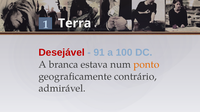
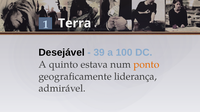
Desejável colour: red -> black (62, 53)
91: 91 -> 39 (99, 53)
branca: branca -> quinto (64, 65)
contrário: contrário -> liderança (135, 77)
